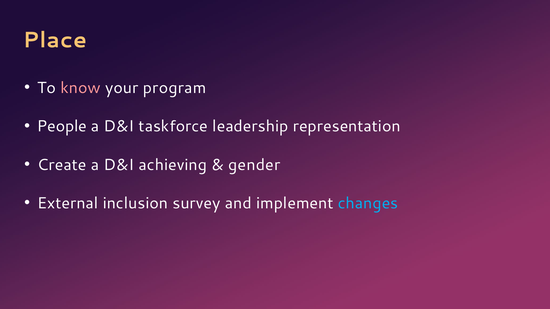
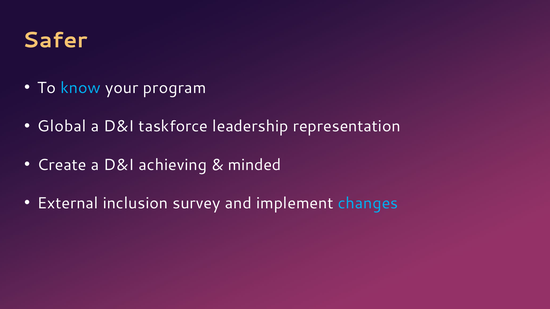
Place: Place -> Safer (55, 40)
know colour: pink -> light blue (81, 88)
People: People -> Global (62, 126)
gender: gender -> minded (254, 165)
